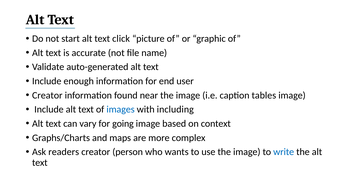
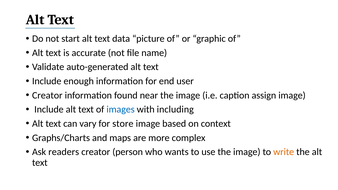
click: click -> data (121, 39)
tables: tables -> assign (264, 95)
going: going -> store (123, 124)
write colour: blue -> orange (284, 152)
